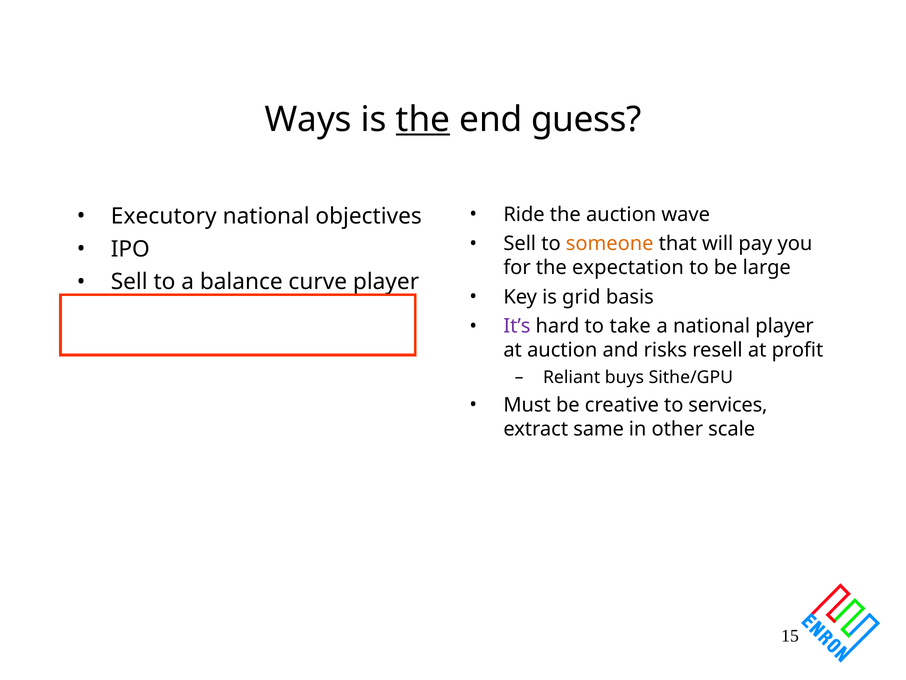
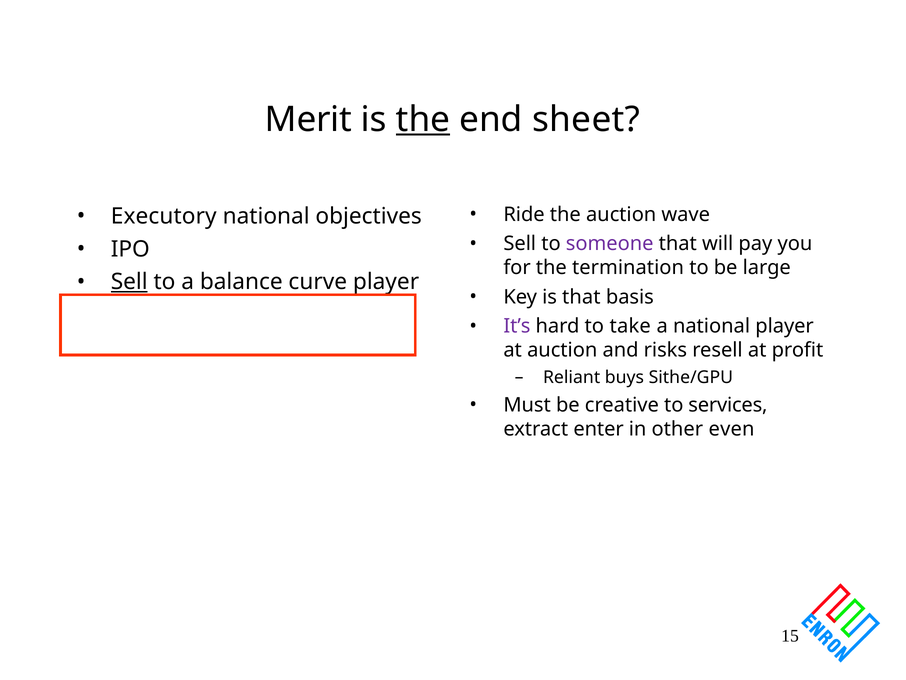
Ways: Ways -> Merit (308, 119)
guess: guess -> sheet (586, 119)
someone colour: orange -> purple (610, 244)
expectation: expectation -> termination (628, 268)
Sell underline: none -> present (129, 282)
is grid: grid -> that (581, 297)
same: same -> enter (599, 429)
scale: scale -> even (732, 429)
